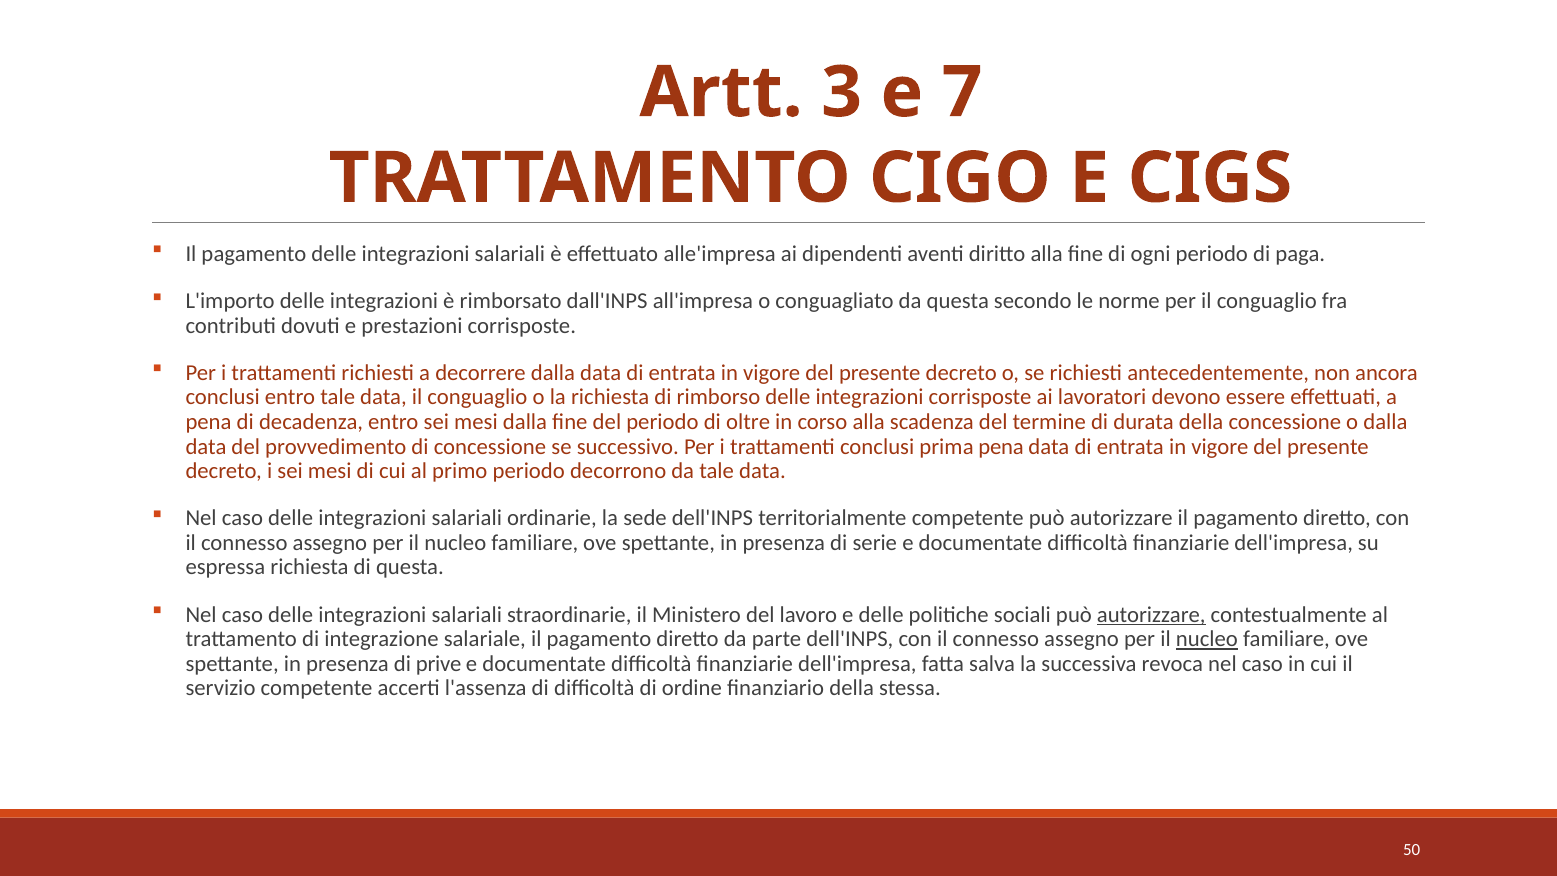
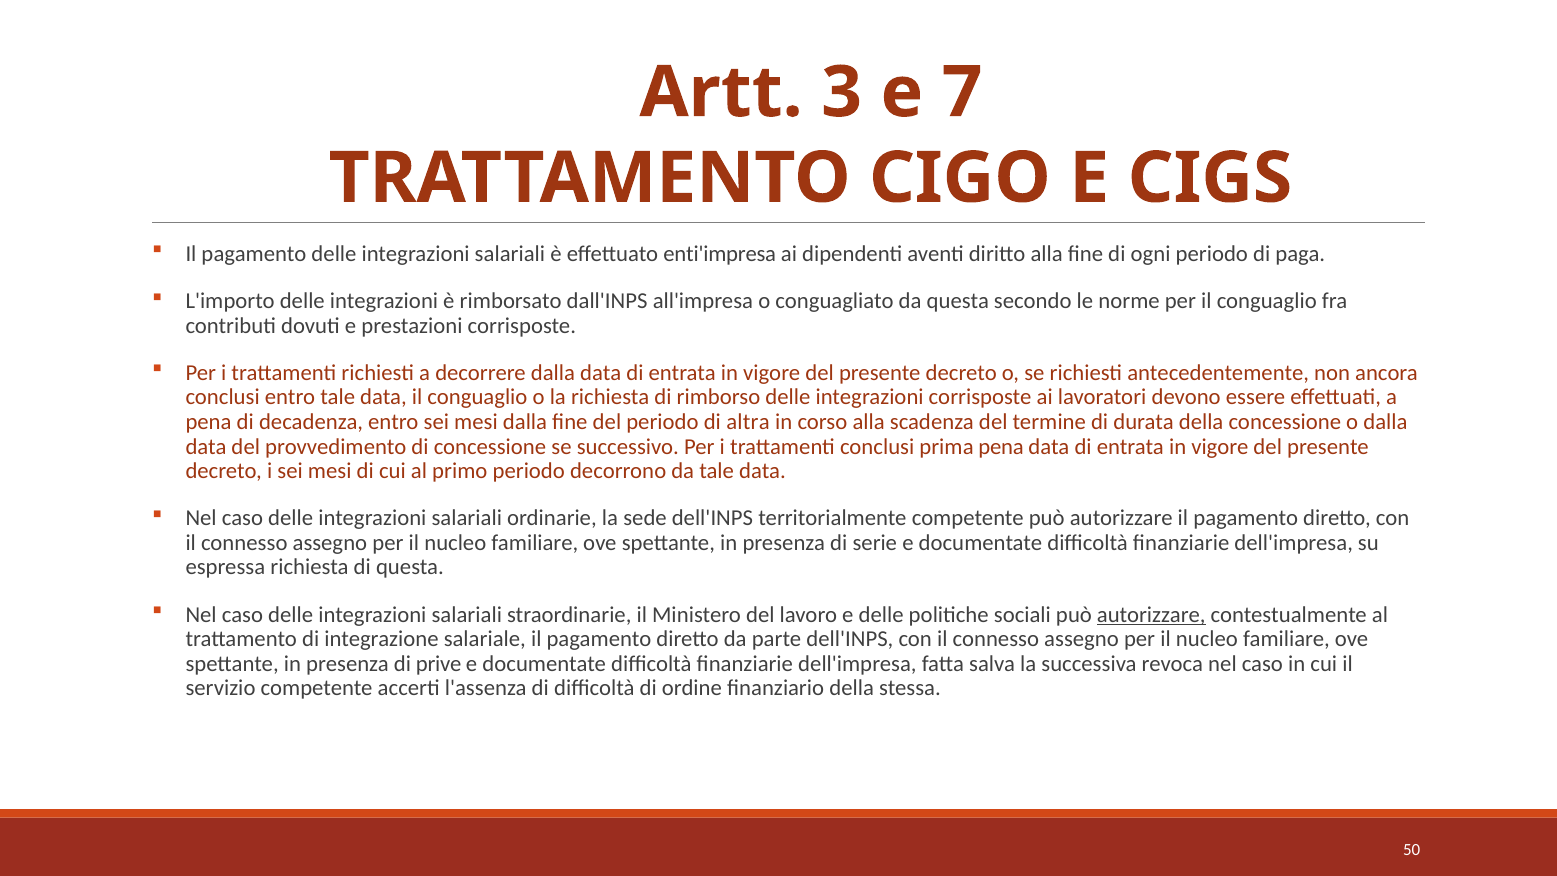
alle'impresa: alle'impresa -> enti'impresa (720, 254)
oltre: oltre -> altra (748, 422)
nucleo underline: present -> none (1207, 639)
